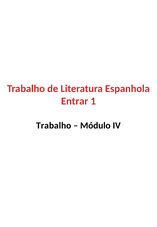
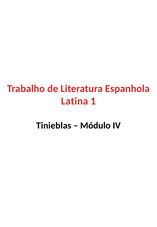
Entrar: Entrar -> Latina (75, 101)
Trabalho: Trabalho -> Tinieblas (54, 125)
